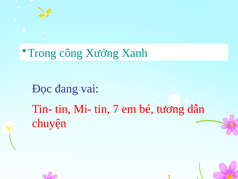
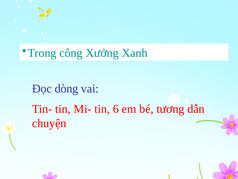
đang: đang -> dòng (66, 88)
7: 7 -> 6 (116, 109)
